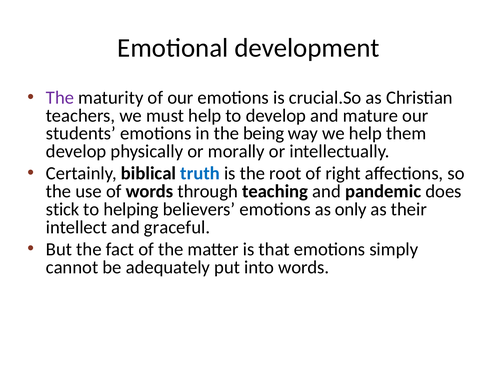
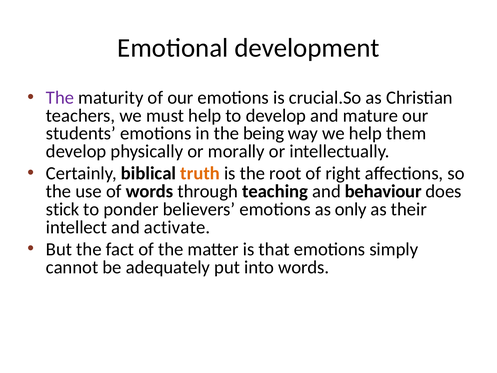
truth colour: blue -> orange (200, 173)
pandemic: pandemic -> behaviour (383, 191)
helping: helping -> ponder (131, 209)
graceful: graceful -> activate (177, 227)
